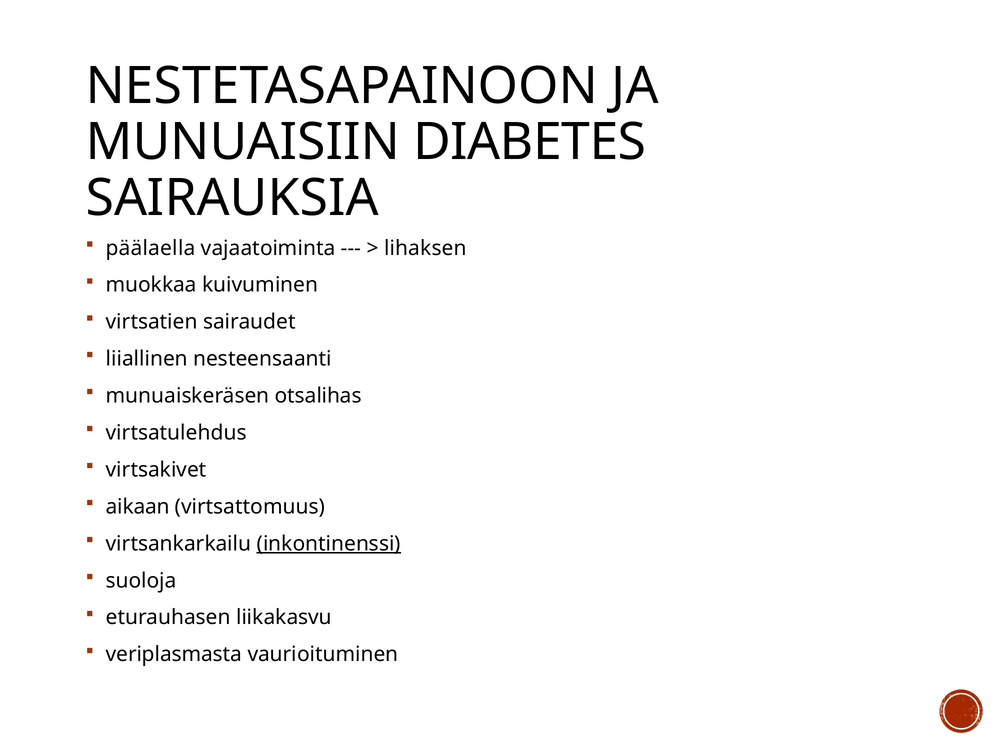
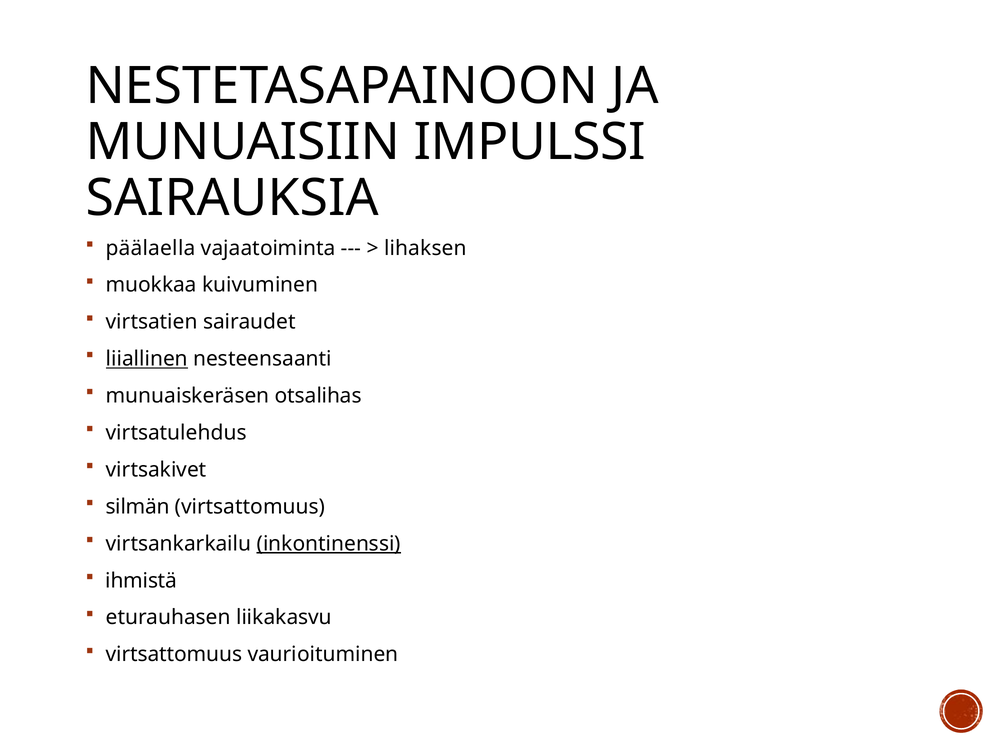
DIABETES: DIABETES -> IMPULSSI (530, 142)
liiallinen underline: none -> present (147, 359)
aikaan: aikaan -> silmän (138, 507)
suoloja: suoloja -> ihmistä (141, 581)
veriplasmasta: veriplasmasta -> virtsattomuus (174, 655)
